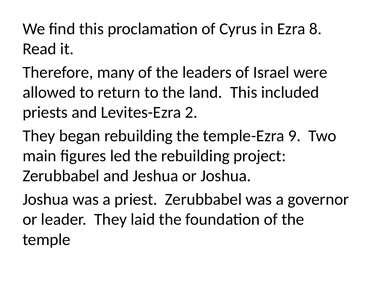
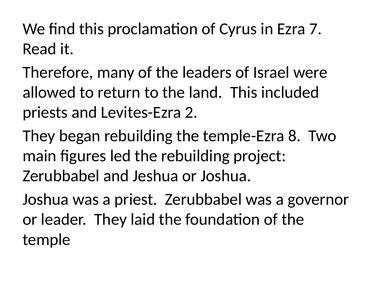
8: 8 -> 7 (315, 29)
9: 9 -> 8 (295, 136)
